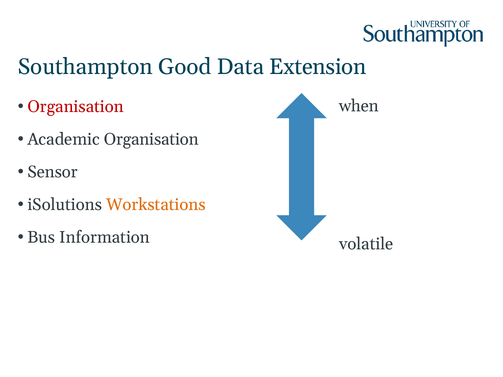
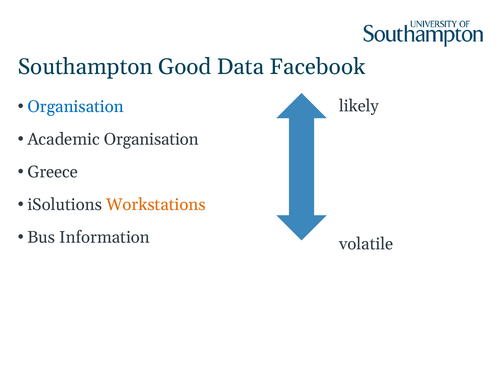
Extension: Extension -> Facebook (318, 67)
Organisation colour: red -> blue (76, 107)
when: when -> likely (359, 106)
Sensor: Sensor -> Greece (53, 172)
